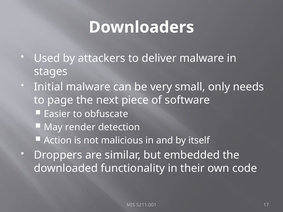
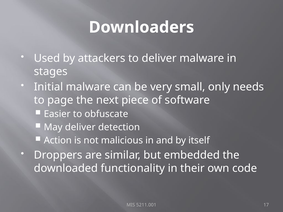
May render: render -> deliver (80, 127)
